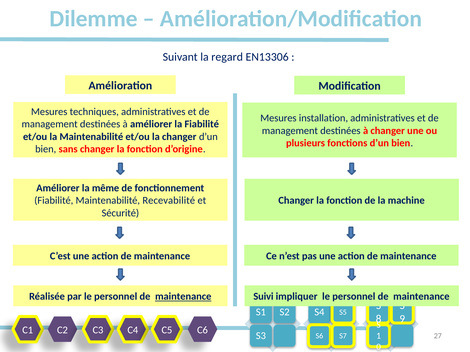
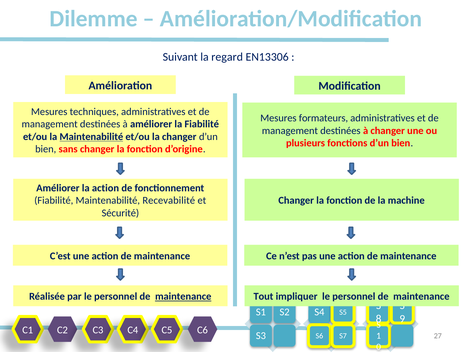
installation: installation -> formateurs (323, 118)
Maintenabilité underline: none -> present (91, 137)
la même: même -> action (105, 188)
Suivi: Suivi -> Tout (263, 297)
